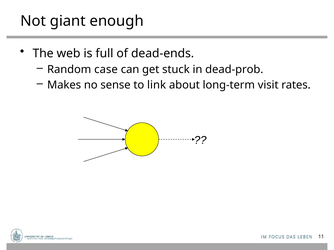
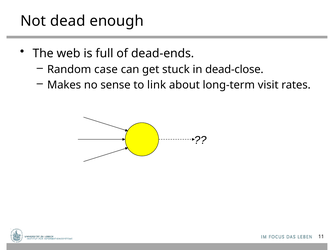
giant: giant -> dead (68, 21)
dead-prob: dead-prob -> dead-close (234, 70)
